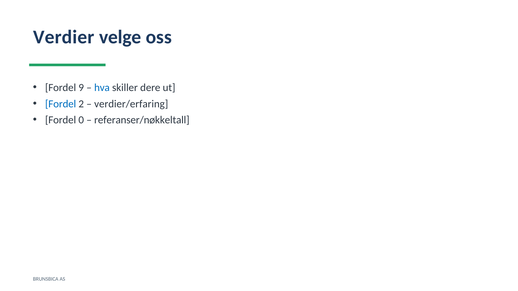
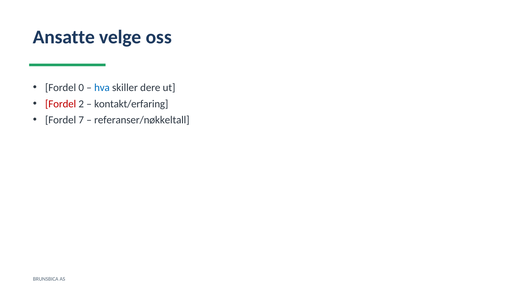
Verdier: Verdier -> Ansatte (64, 37)
9: 9 -> 0 (81, 88)
Fordel colour: blue -> red (61, 104)
verdier/erfaring: verdier/erfaring -> kontakt/erfaring (131, 104)
0: 0 -> 7 (81, 120)
